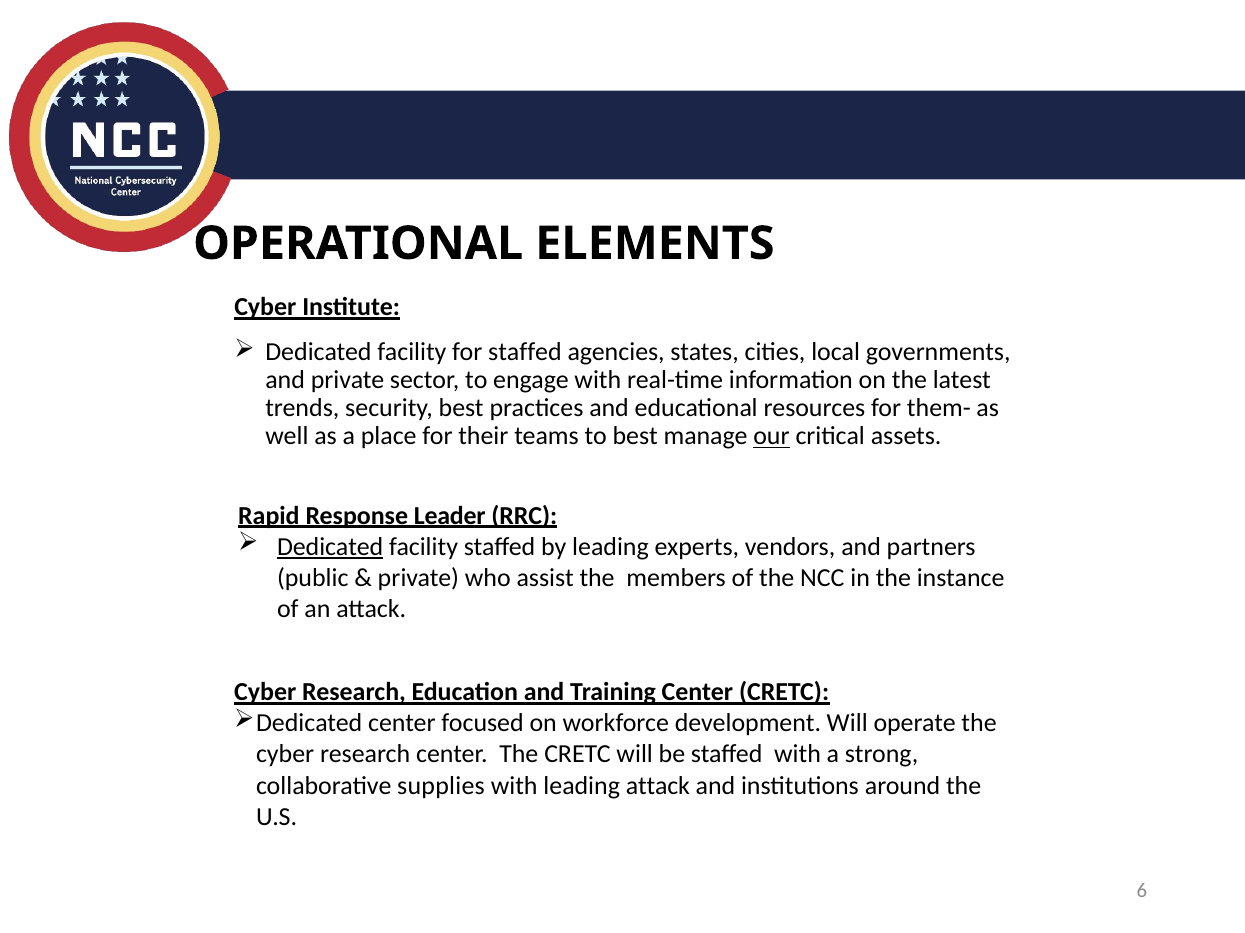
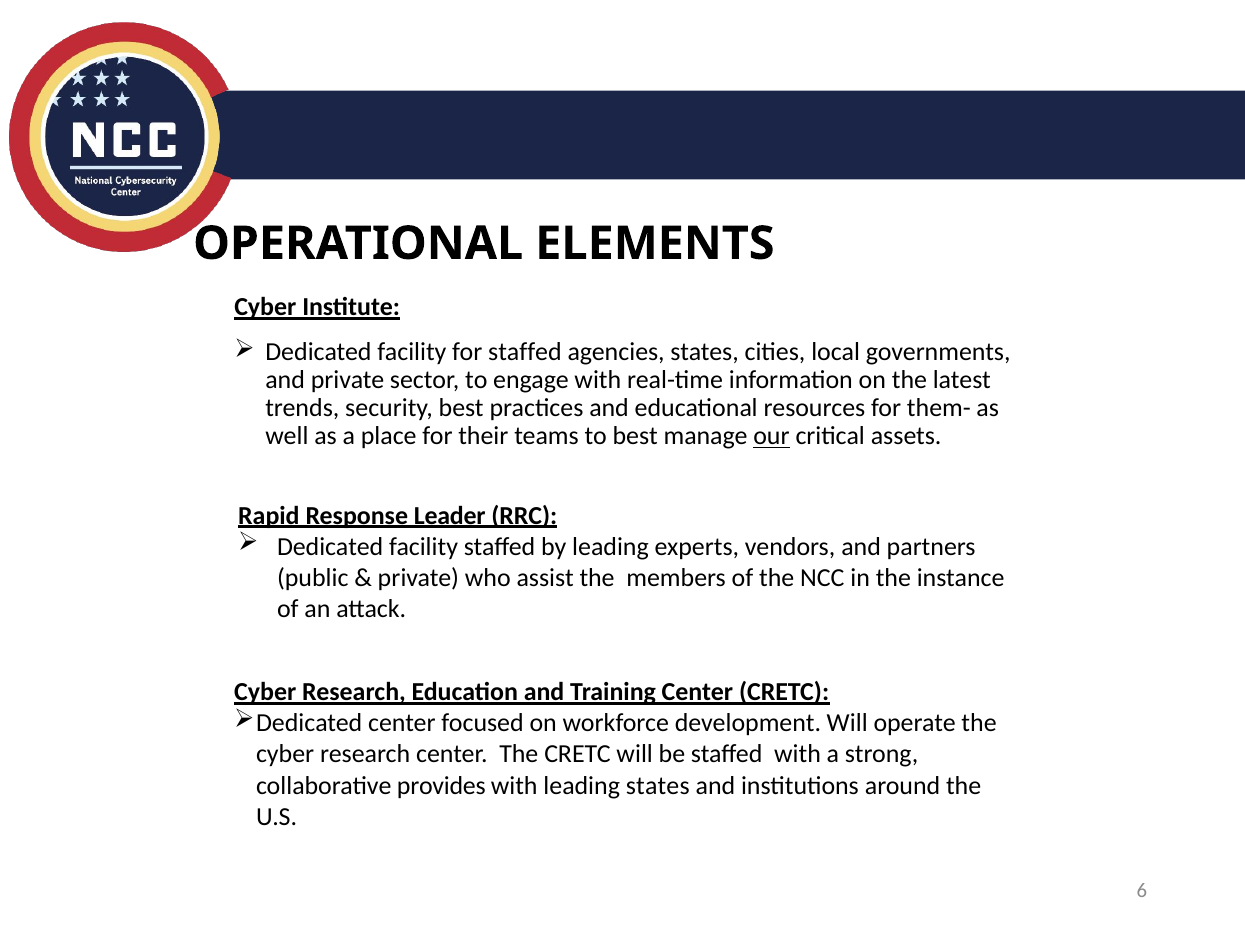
Dedicated underline: present -> none (330, 547)
supplies: supplies -> provides (441, 786)
leading attack: attack -> states (658, 786)
